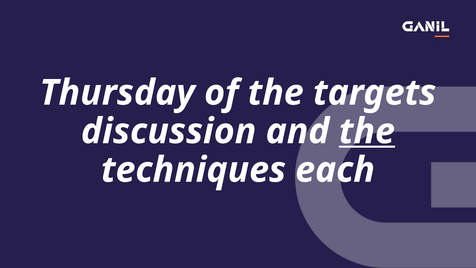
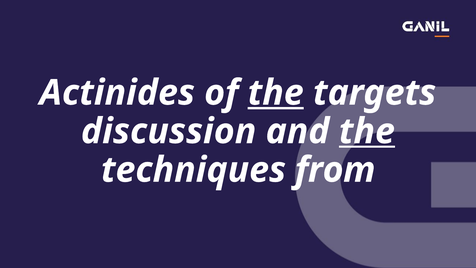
Thursday: Thursday -> Actinides (117, 93)
the underline: none -> present (276, 93)
each: each -> from (335, 170)
